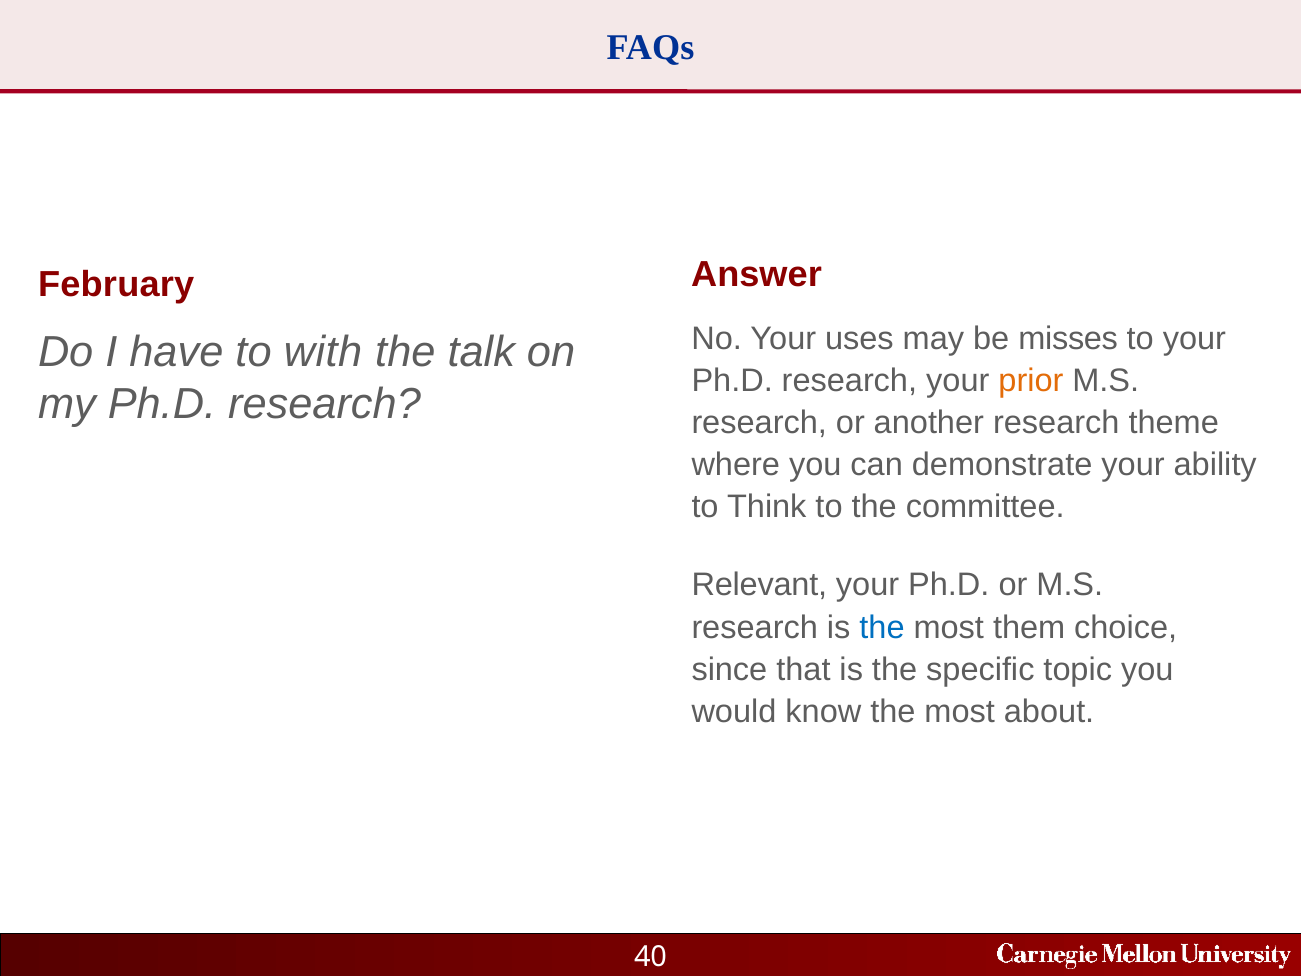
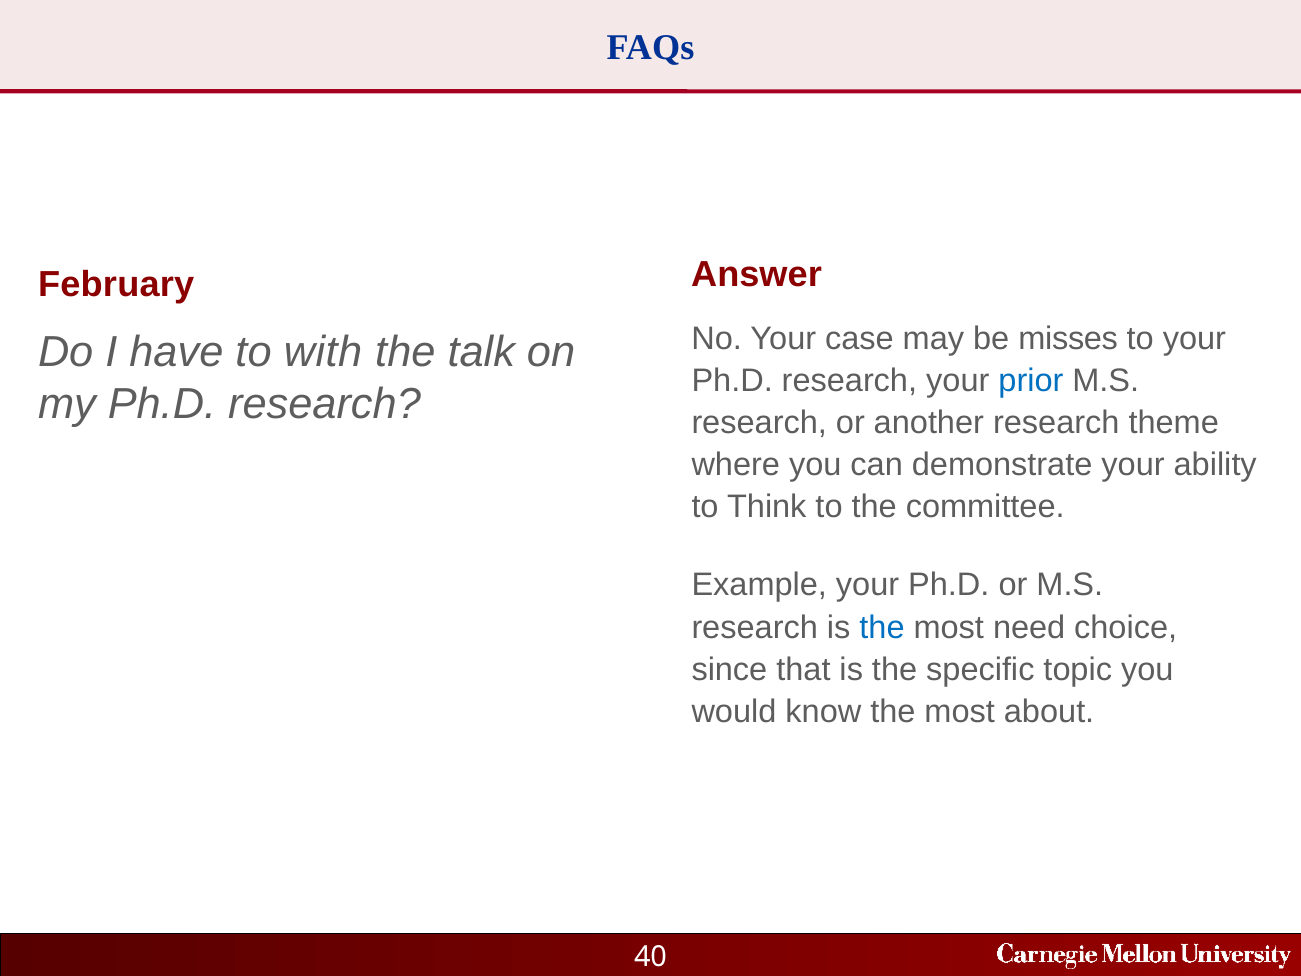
uses: uses -> case (859, 338)
prior colour: orange -> blue (1031, 380)
Relevant: Relevant -> Example (759, 585)
them: them -> need (1029, 627)
